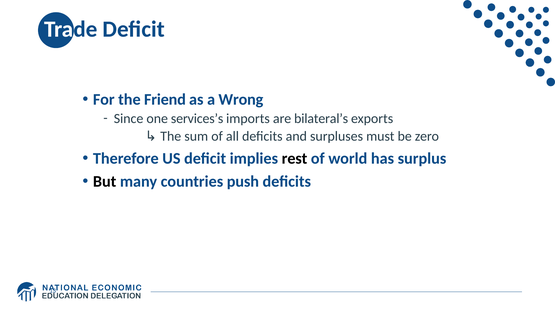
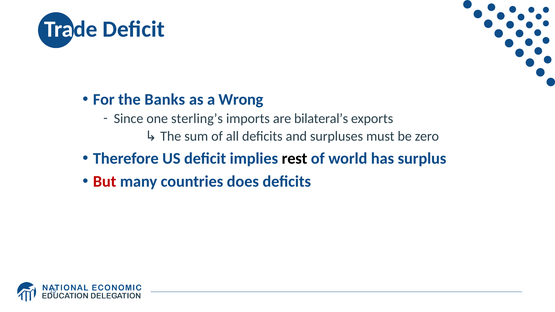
Friend: Friend -> Banks (165, 99)
services’s: services’s -> sterling’s (197, 119)
But colour: black -> red (105, 182)
push: push -> does (243, 182)
